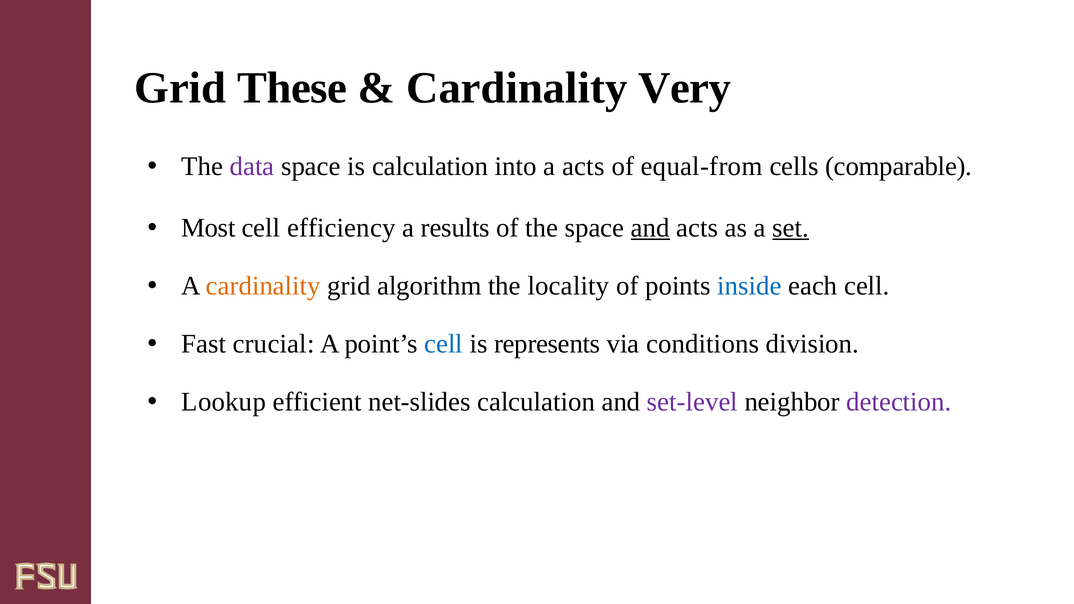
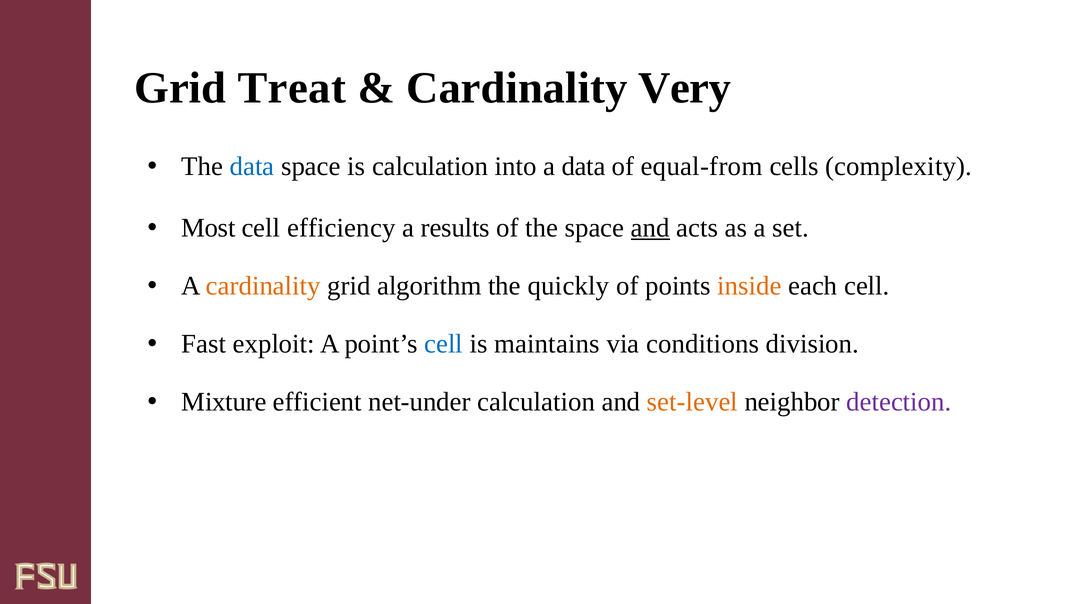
These: These -> Treat (292, 88)
data colour: purple -> blue (252, 167)
a acts: acts -> data (584, 167)
comparable: comparable -> complexity (899, 167)
set underline: present -> none (791, 228)
locality: locality -> quickly (568, 286)
inside colour: blue -> orange (750, 286)
crucial: crucial -> exploit (274, 344)
represents: represents -> maintains (547, 344)
Lookup: Lookup -> Mixture (224, 402)
net-slides: net-slides -> net-under (419, 402)
set-level colour: purple -> orange (692, 402)
